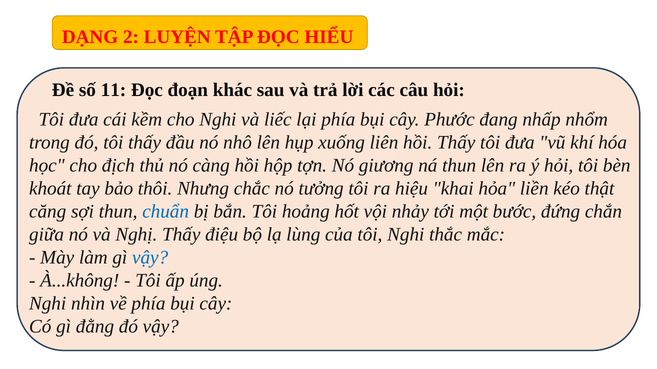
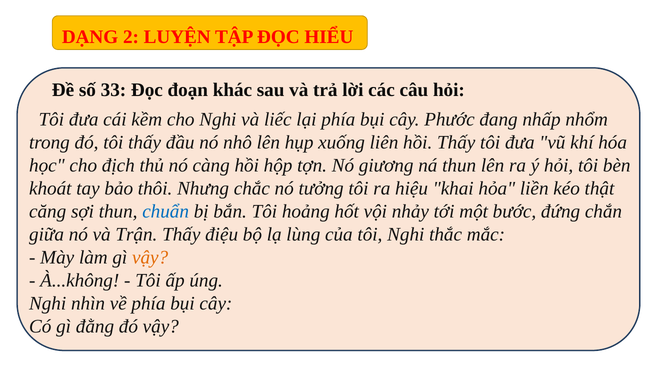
11: 11 -> 33 (113, 90)
Nghị: Nghị -> Trận (136, 235)
vậy colour: blue -> orange (150, 258)
